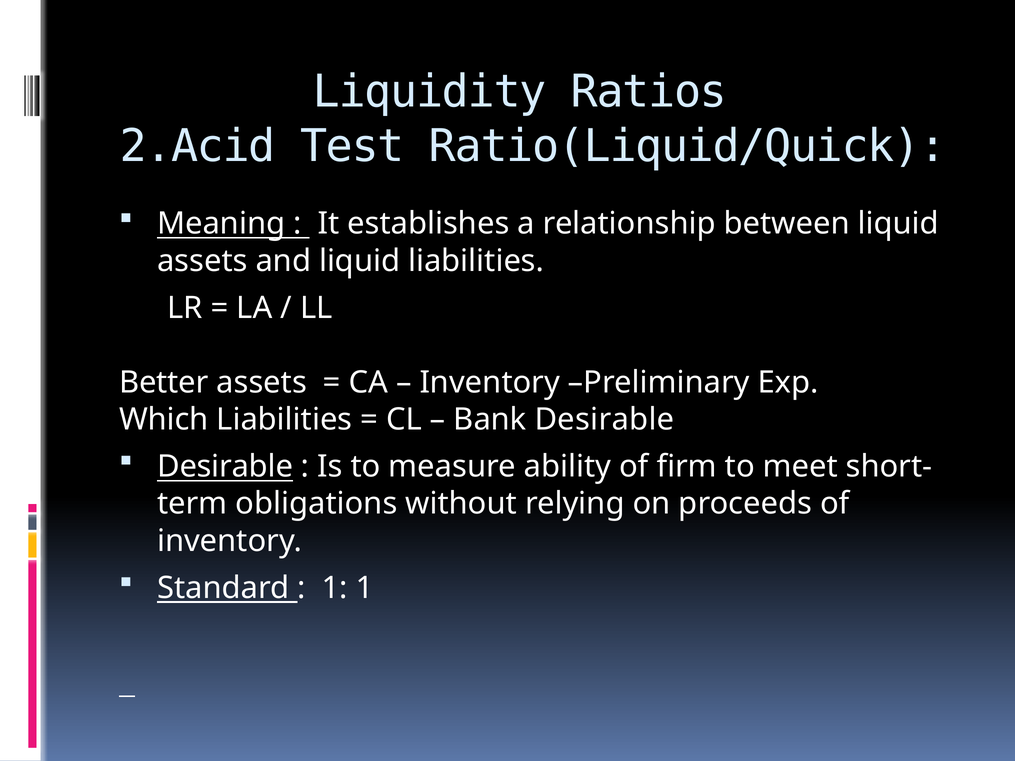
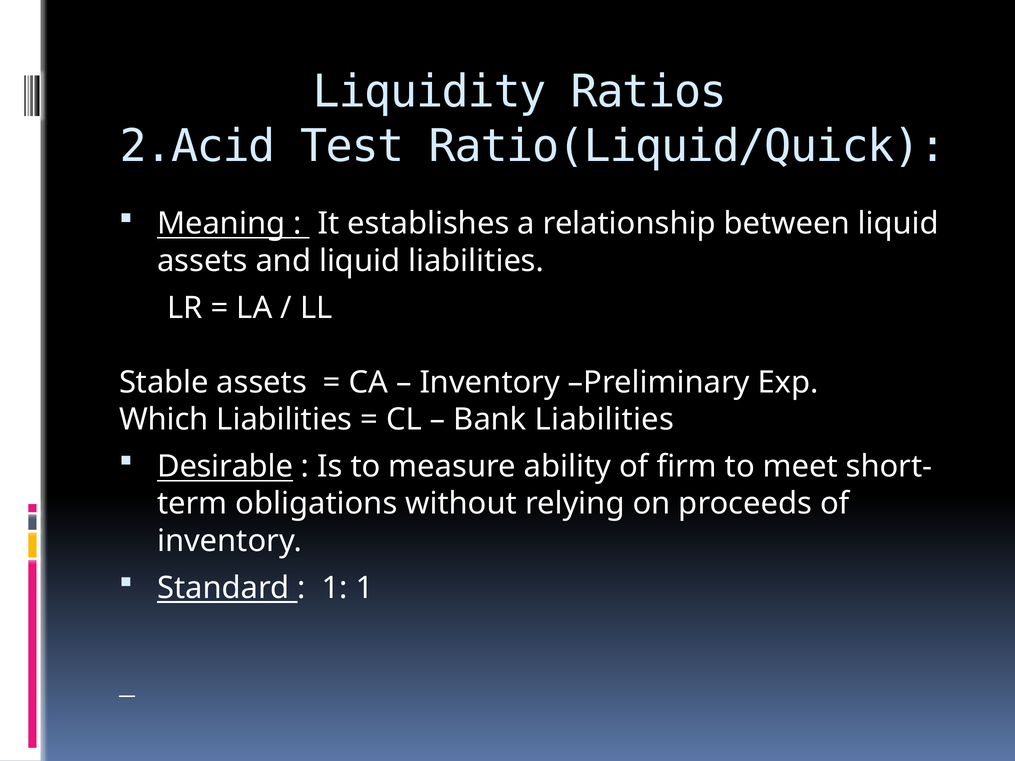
Better: Better -> Stable (164, 382)
Bank Desirable: Desirable -> Liabilities (604, 420)
